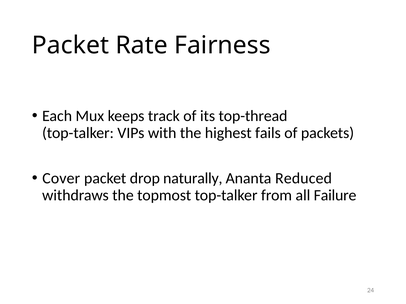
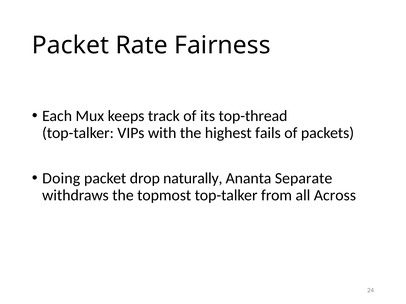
Cover: Cover -> Doing (61, 179)
Reduced: Reduced -> Separate (304, 179)
Failure: Failure -> Across (335, 196)
